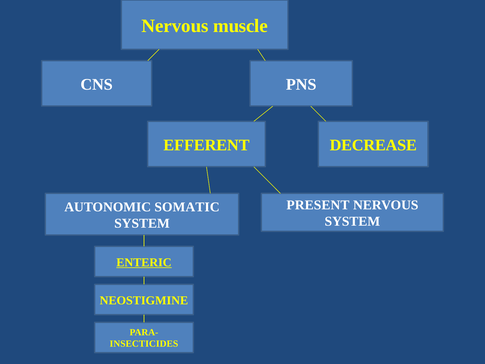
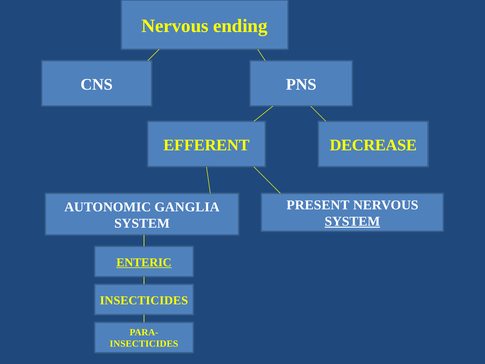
muscle: muscle -> ending (240, 26)
SOMATIC: SOMATIC -> GANGLIA (187, 207)
SYSTEM underline: none -> present (352, 221)
NEOSTIGMINE: NEOSTIGMINE -> INSECTICIDES (144, 300)
